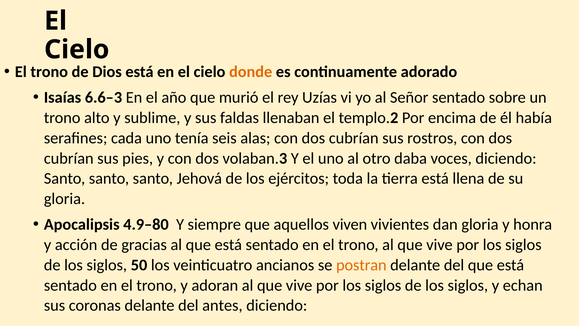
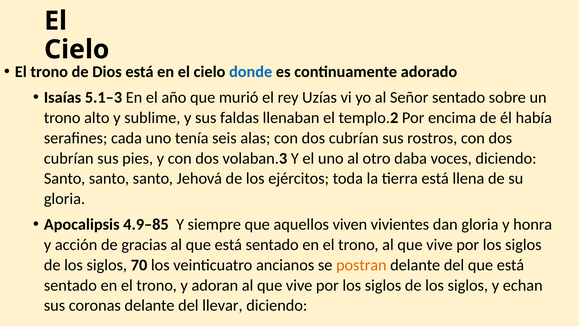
donde colour: orange -> blue (251, 72)
6.6–3: 6.6–3 -> 5.1–3 (103, 97)
4.9–80: 4.9–80 -> 4.9–85 (146, 224)
50: 50 -> 70 (139, 265)
antes: antes -> llevar (222, 305)
